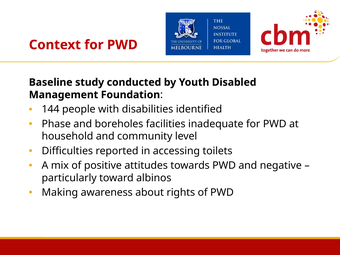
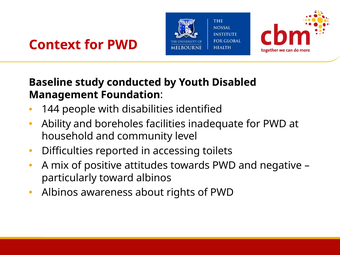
Phase: Phase -> Ability (56, 124)
Making: Making -> Albinos (60, 192)
